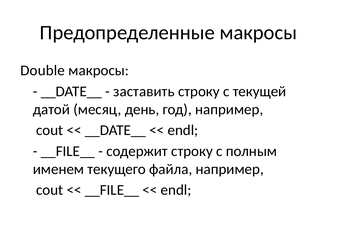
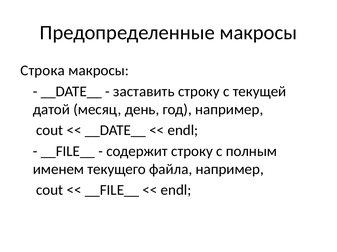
Double: Double -> Строка (43, 71)
